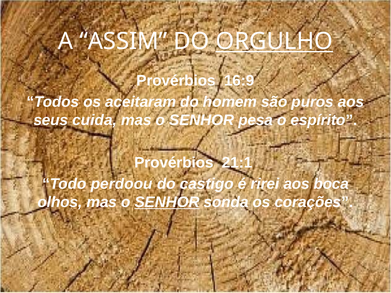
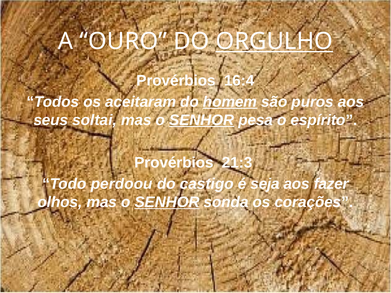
ASSIM: ASSIM -> OURO (123, 41)
16:9: 16:9 -> 16:4 (239, 81)
homem underline: none -> present (230, 102)
cuida: cuida -> soltai (95, 120)
SENHOR underline: none -> present (202, 120)
21:1: 21:1 -> 21:3 (237, 163)
rirei: rirei -> seja (265, 184)
boca: boca -> fazer (331, 184)
